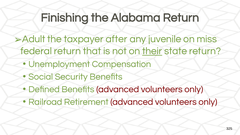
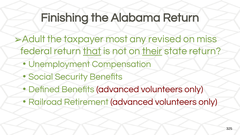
after: after -> most (117, 39)
juvenile: juvenile -> revised (165, 39)
that underline: none -> present (92, 51)
